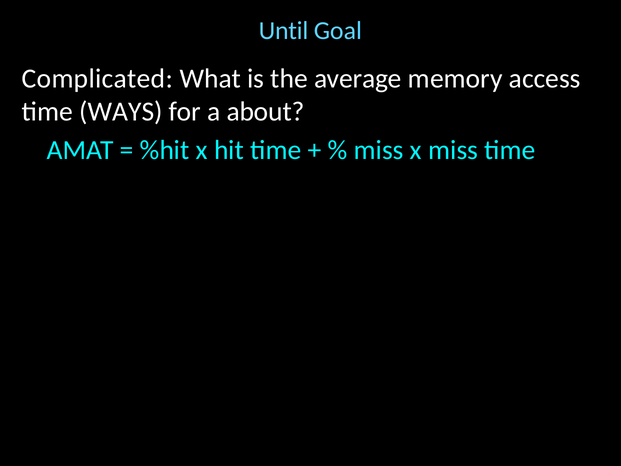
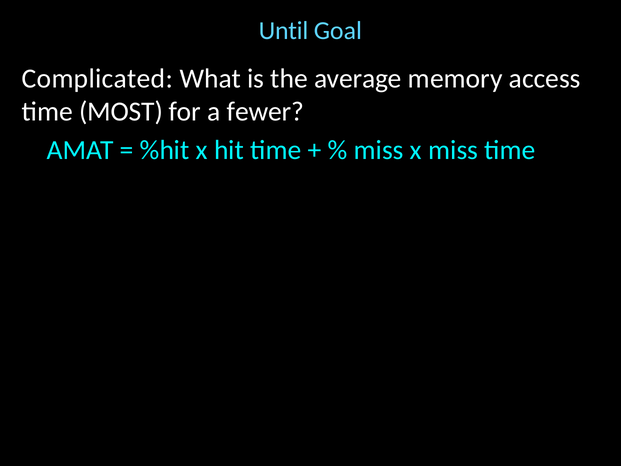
WAYS: WAYS -> MOST (121, 112)
about: about -> fewer (265, 112)
